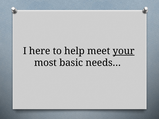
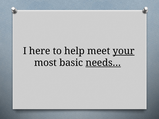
needs… underline: none -> present (103, 63)
